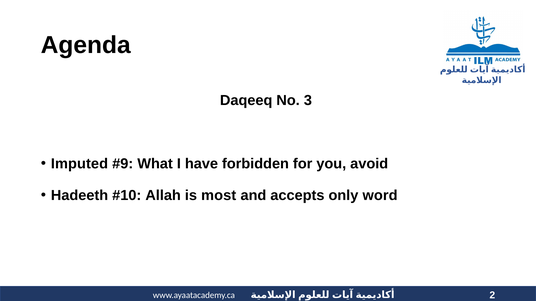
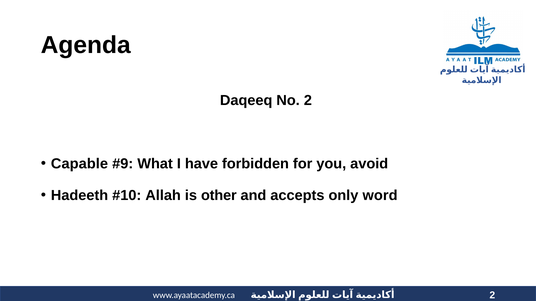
No 3: 3 -> 2 (308, 101)
Imputed: Imputed -> Capable (79, 164)
most: most -> other (219, 196)
